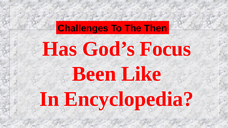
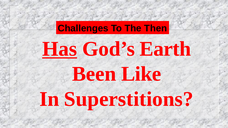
Has underline: none -> present (60, 49)
Focus: Focus -> Earth (165, 49)
Encyclopedia: Encyclopedia -> Superstitions (129, 99)
